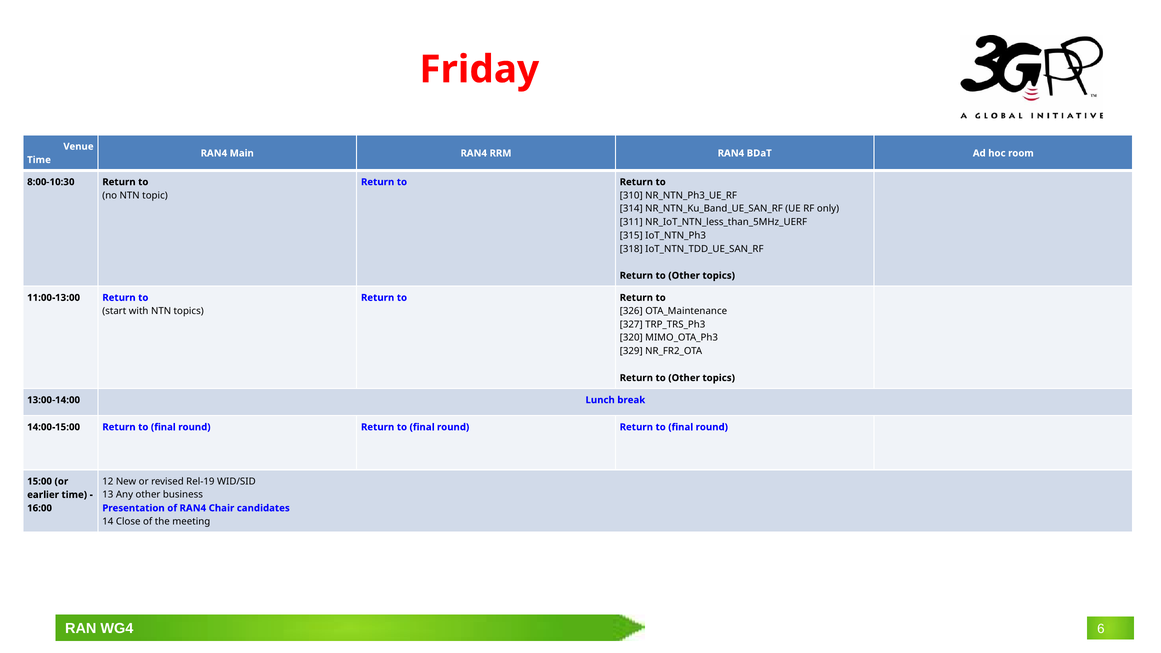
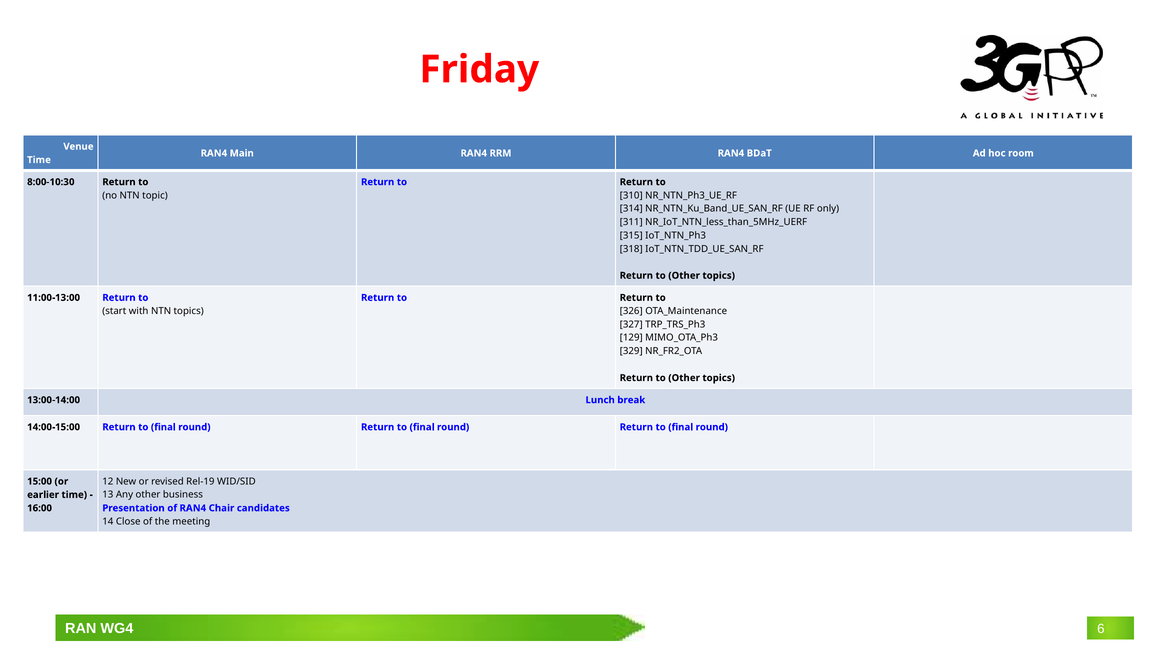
320: 320 -> 129 (631, 338)
